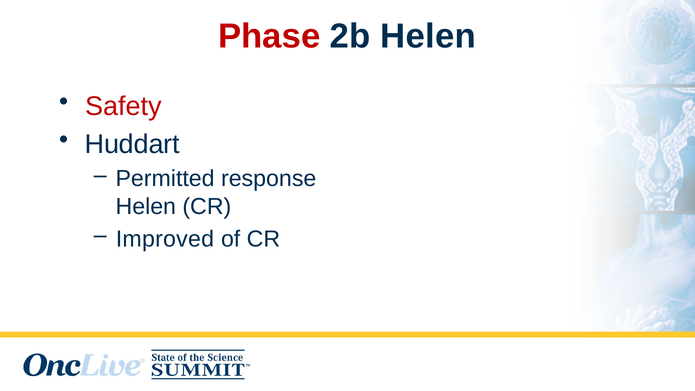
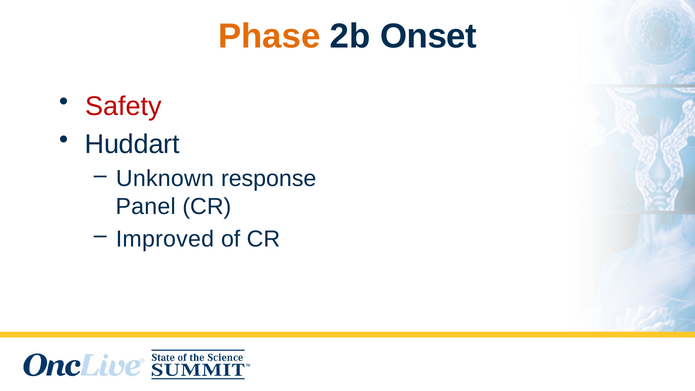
Phase colour: red -> orange (269, 36)
2b Helen: Helen -> Onset (429, 36)
Permitted: Permitted -> Unknown (165, 179)
Helen: Helen -> Panel (146, 207)
